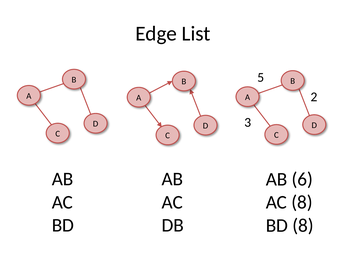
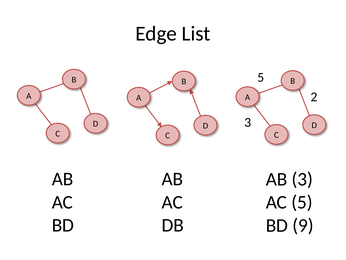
AB 6: 6 -> 3 (302, 179)
AC 8: 8 -> 5 (302, 202)
BD 8: 8 -> 9 (303, 225)
